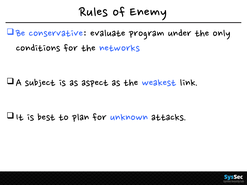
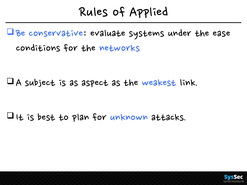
Enemy: Enemy -> Applied (149, 13)
program: program -> systems (147, 34)
only: only -> ease (222, 34)
